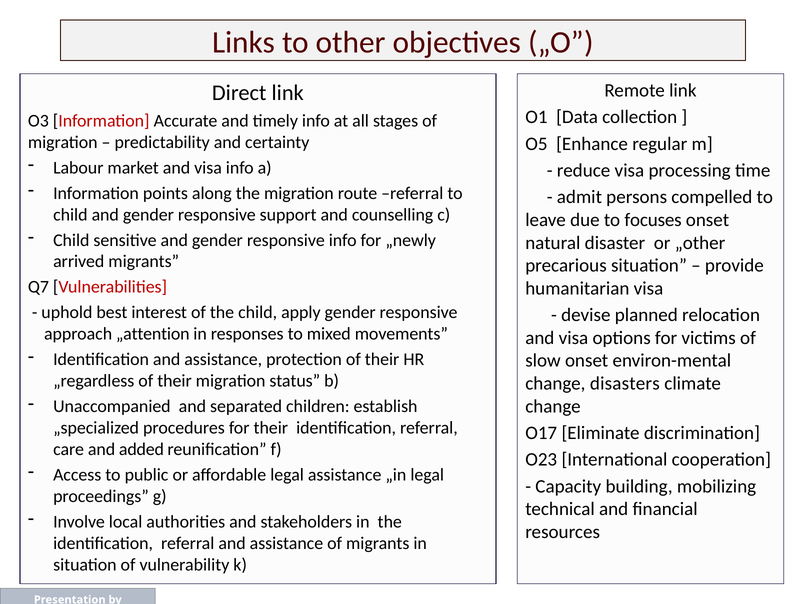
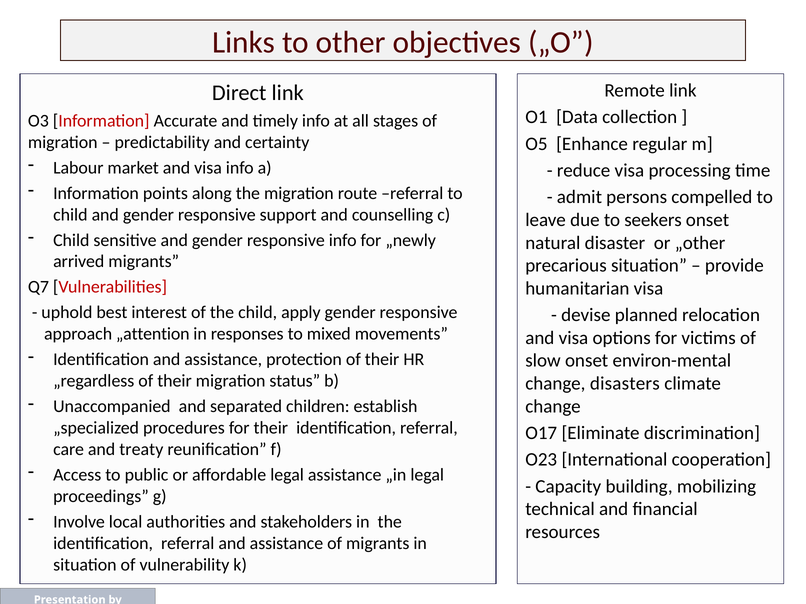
focuses: focuses -> seekers (653, 220)
added: added -> treaty (141, 450)
